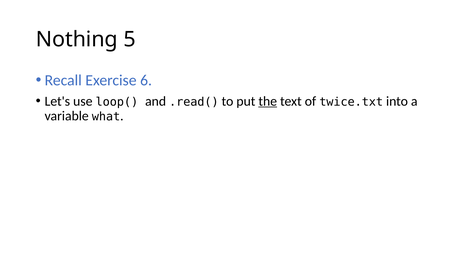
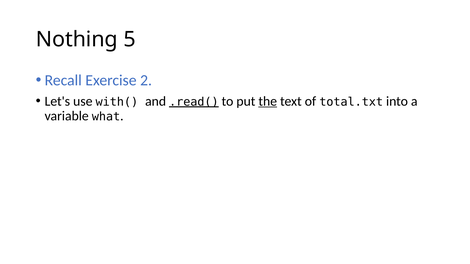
6: 6 -> 2 (146, 81)
loop(: loop( -> with( (117, 102)
.read( underline: none -> present (194, 102)
twice.txt: twice.txt -> total.txt (351, 102)
